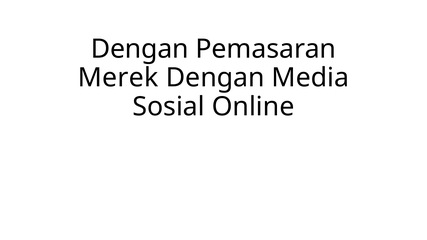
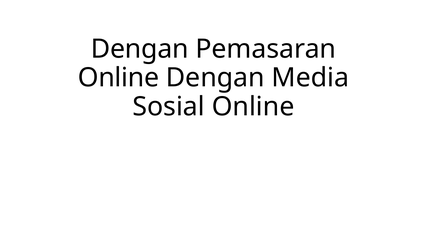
Merek: Merek -> Online (118, 78)
